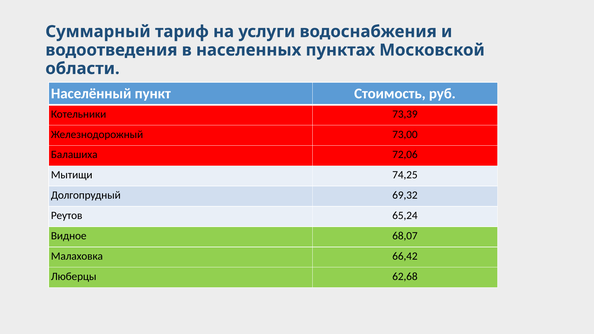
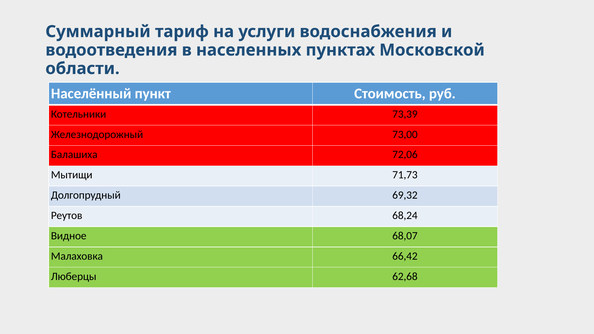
74,25: 74,25 -> 71,73 (405, 175)
65,24: 65,24 -> 68,24 (405, 216)
